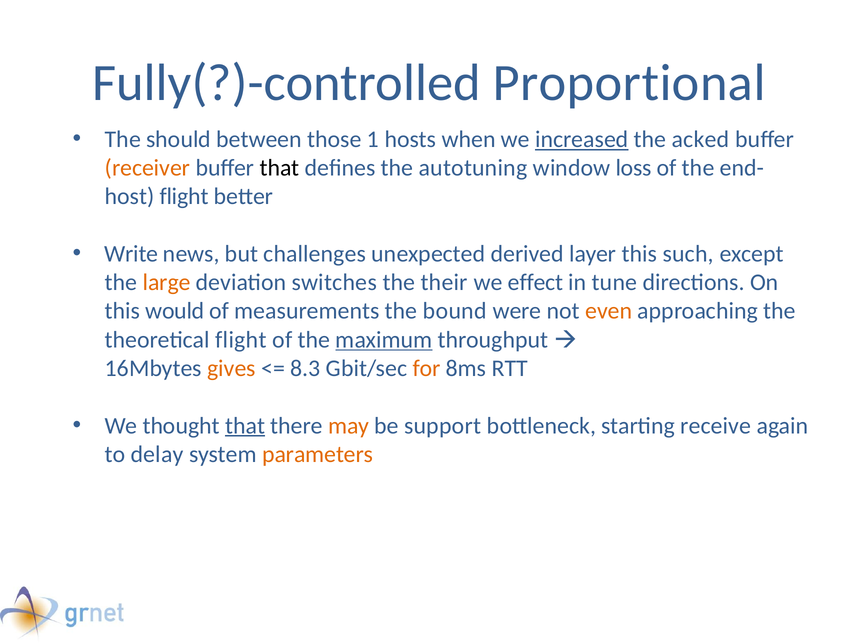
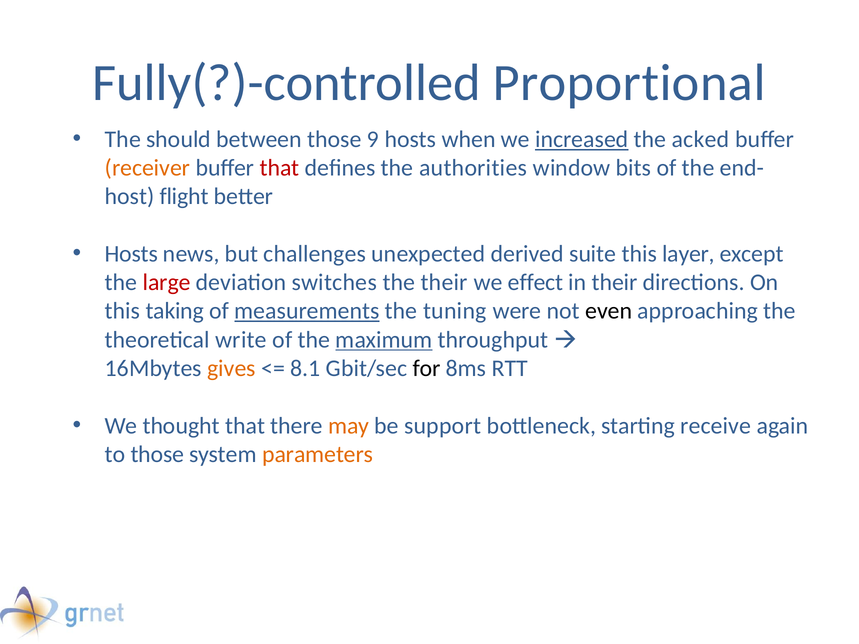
1: 1 -> 9 (373, 139)
that colour: black -> red (280, 168)
autotuning: autotuning -> authorities (473, 168)
loss: loss -> bits (633, 168)
Write: Write -> Hosts (131, 254)
layer: layer -> suite (593, 254)
such: such -> layer (688, 254)
large colour: orange -> red (167, 283)
in tune: tune -> their (615, 283)
would: would -> taking (175, 311)
measurements underline: none -> present (307, 311)
bound: bound -> tuning (455, 311)
even colour: orange -> black (609, 311)
theoretical flight: flight -> write (241, 340)
8.3: 8.3 -> 8.1 (305, 369)
for colour: orange -> black (427, 369)
that underline: present -> none (245, 426)
to delay: delay -> those (157, 454)
